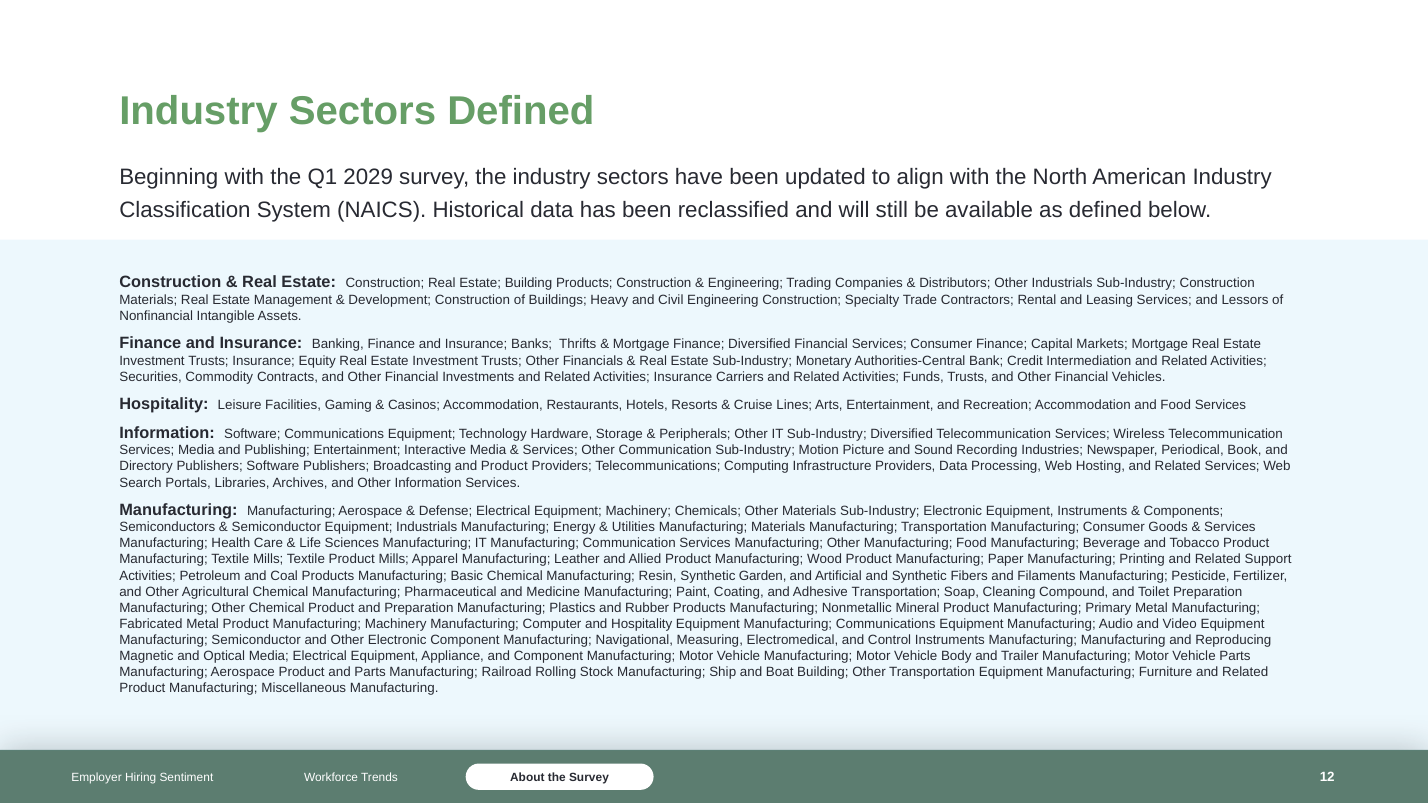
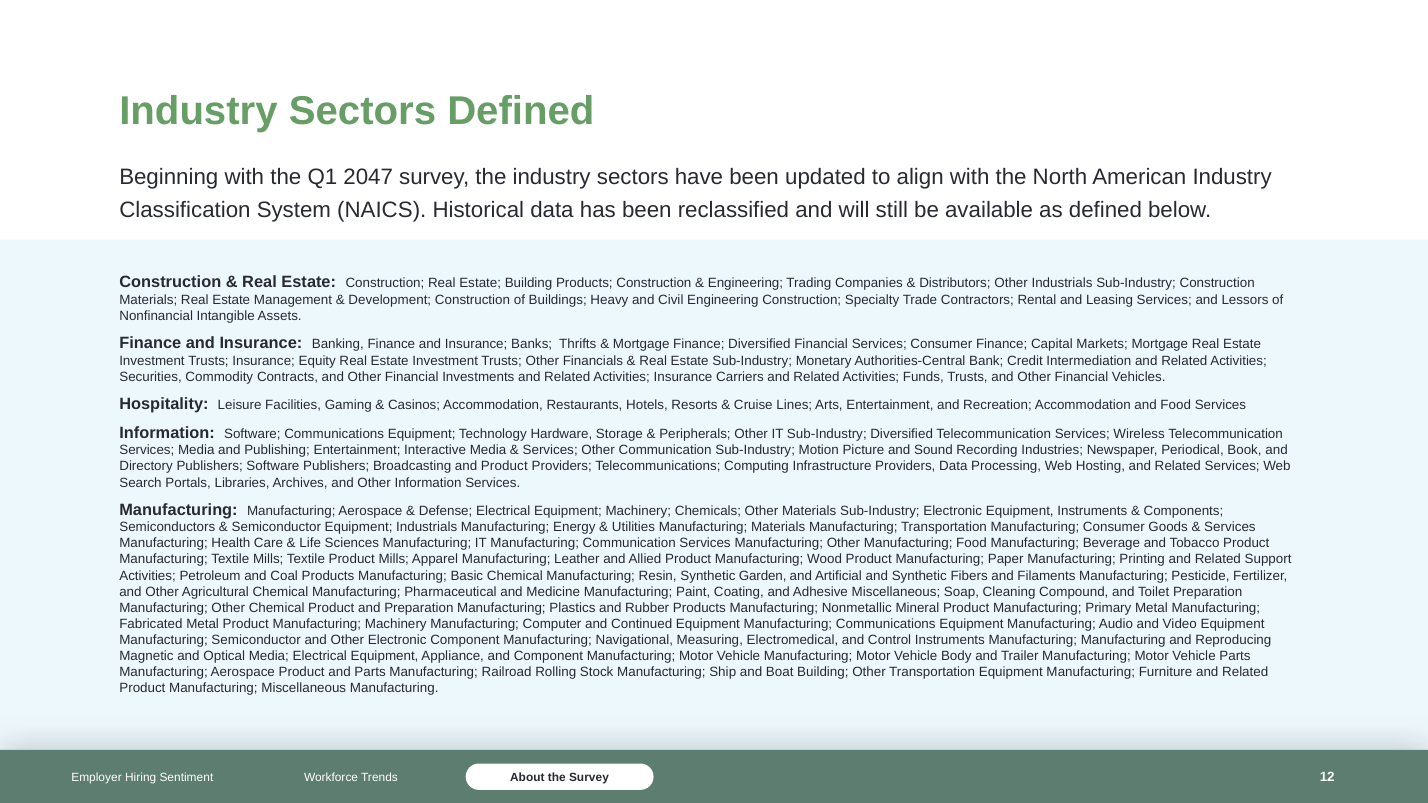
2029: 2029 -> 2047 (368, 177)
Adhesive Transportation: Transportation -> Miscellaneous (896, 592)
and Hospitality: Hospitality -> Continued (642, 624)
